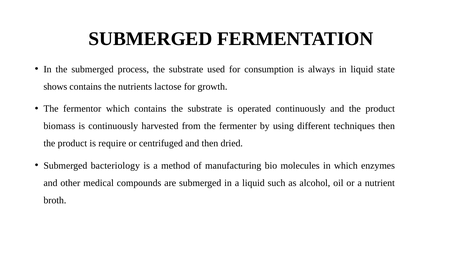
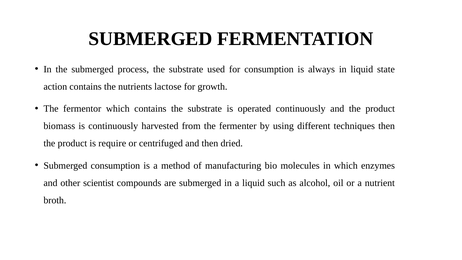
shows: shows -> action (55, 87)
Submerged bacteriology: bacteriology -> consumption (115, 166)
medical: medical -> scientist (99, 183)
